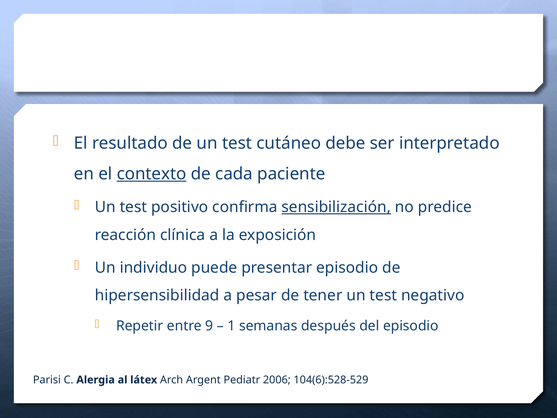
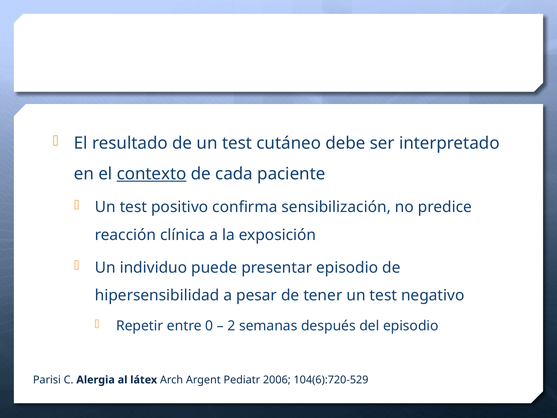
sensibilización underline: present -> none (336, 207)
9: 9 -> 0 (209, 326)
1: 1 -> 2 (231, 326)
104(6):528-529: 104(6):528-529 -> 104(6):720-529 (331, 380)
